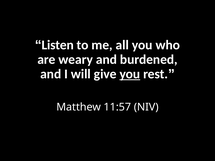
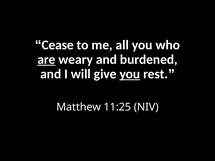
Listen: Listen -> Cease (58, 45)
are underline: none -> present (46, 60)
11:57: 11:57 -> 11:25 (117, 107)
